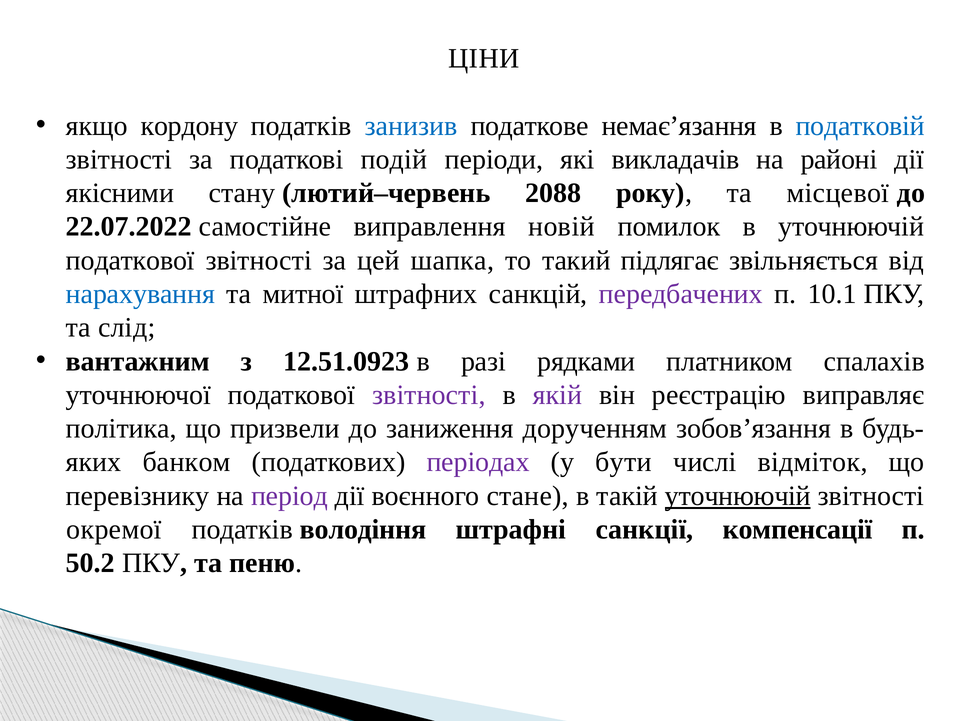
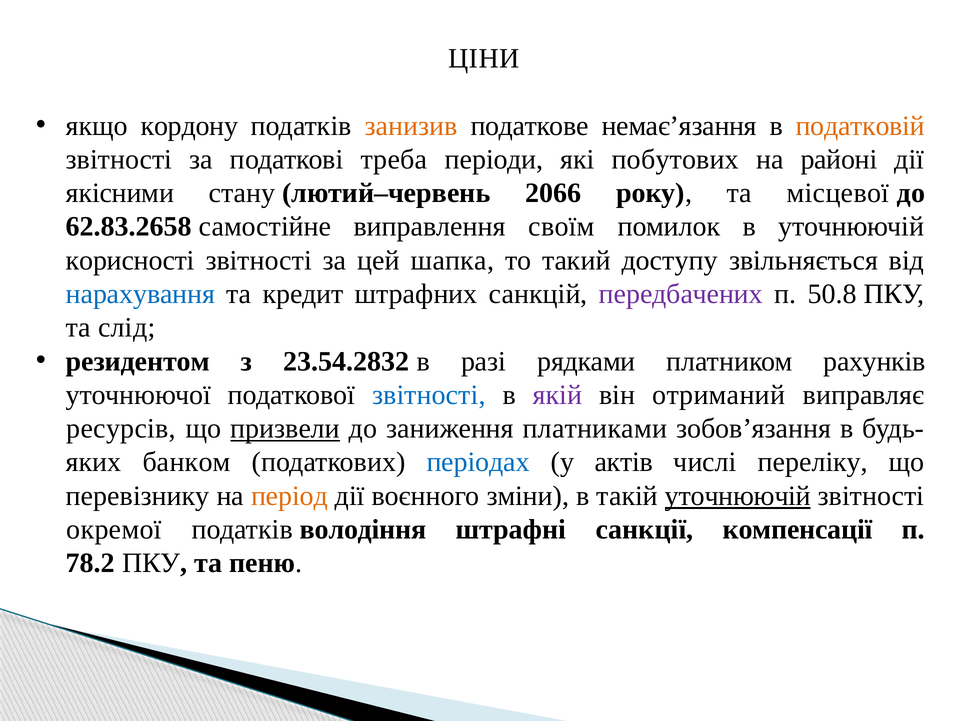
занизив colour: blue -> orange (411, 126)
податковій colour: blue -> orange (860, 126)
подій: подій -> треба (394, 159)
викладачів: викладачів -> побутових (675, 159)
2088: 2088 -> 2066 (553, 193)
22.07.2022: 22.07.2022 -> 62.83.2658 (129, 227)
новій: новій -> своїм (561, 227)
податкової: податкової -> корисності (130, 260)
підлягає: підлягає -> доступу (670, 260)
митної: митної -> кредит (303, 294)
10.1: 10.1 -> 50.8 (832, 294)
вантажним: вантажним -> резидентом (138, 361)
12.51.0923: 12.51.0923 -> 23.54.2832 (346, 361)
спалахів: спалахів -> рахунків (874, 361)
звітності colour: purple -> blue (429, 395)
реєстрацію: реєстрацію -> отриманий (719, 395)
політика: політика -> ресурсів (121, 428)
призвели underline: none -> present (285, 428)
дорученням: дорученням -> платниками (595, 428)
періодах colour: purple -> blue (478, 462)
бути: бути -> актів (624, 462)
відміток: відміток -> переліку (813, 462)
період colour: purple -> orange (289, 496)
стане: стане -> зміни (528, 496)
50.2: 50.2 -> 78.2 (90, 563)
